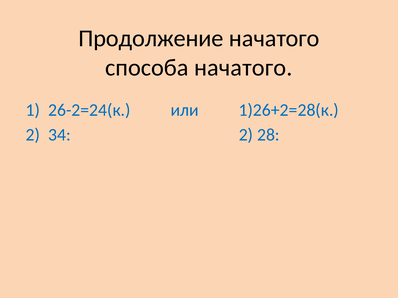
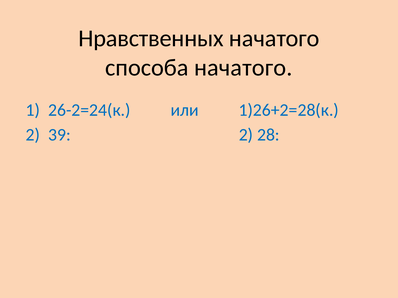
Продолжение: Продолжение -> Нравственных (151, 38)
34: 34 -> 39 (59, 135)
